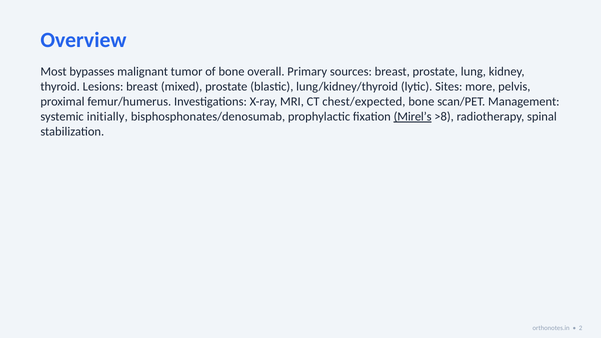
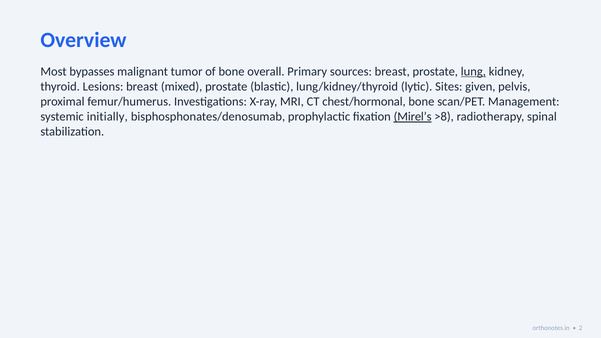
lung underline: none -> present (473, 71)
more: more -> given (480, 87)
chest/expected: chest/expected -> chest/hormonal (364, 102)
